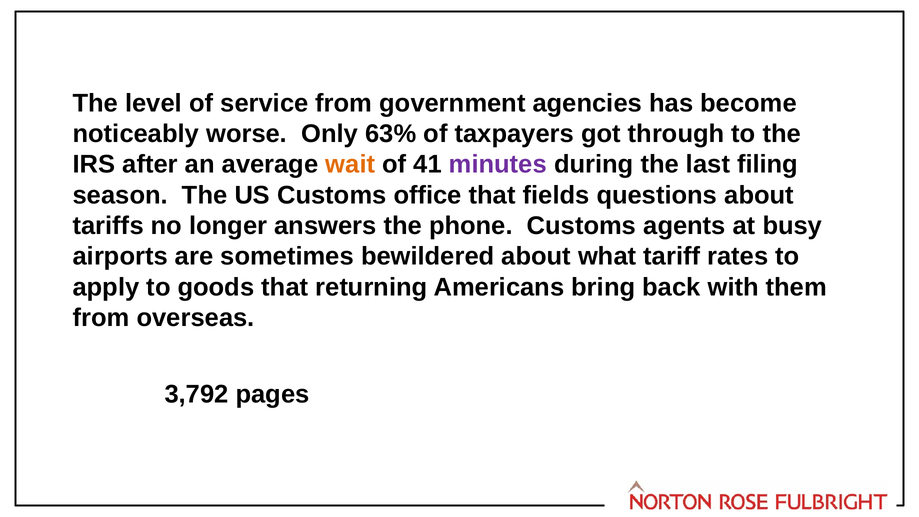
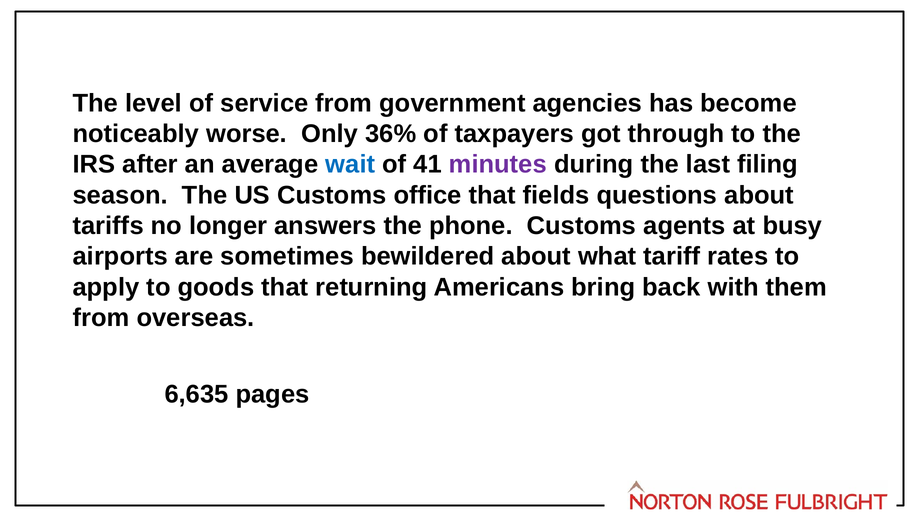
63%: 63% -> 36% (391, 134)
wait colour: orange -> blue (350, 164)
3,792: 3,792 -> 6,635 (197, 394)
